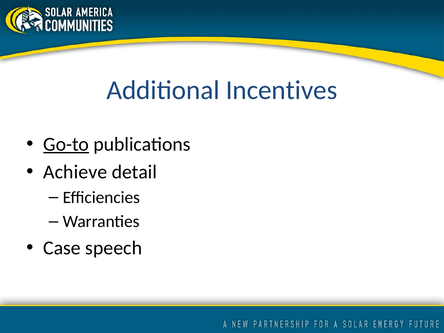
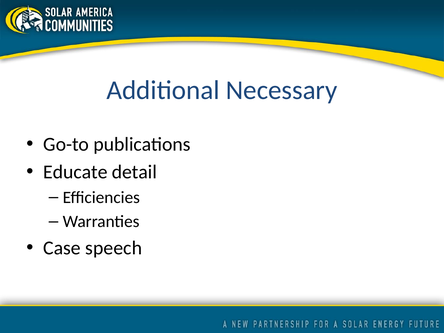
Incentives: Incentives -> Necessary (282, 90)
Go-to underline: present -> none (66, 144)
Achieve: Achieve -> Educate (75, 172)
